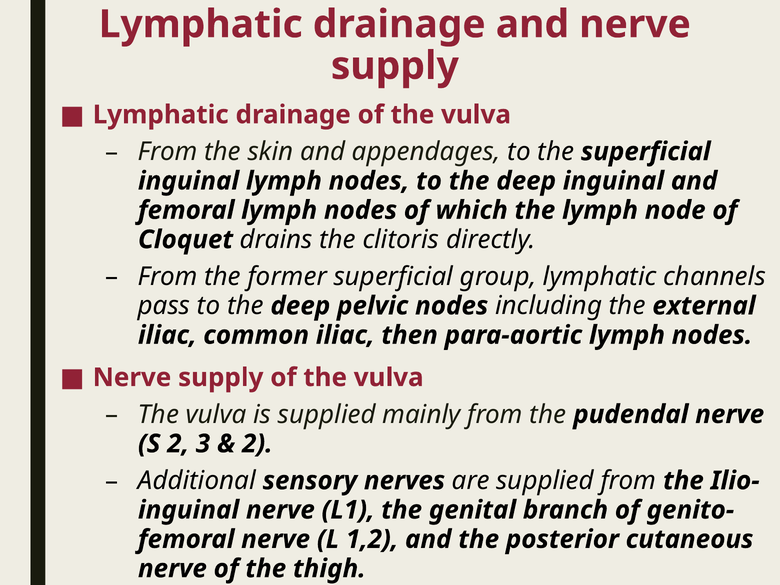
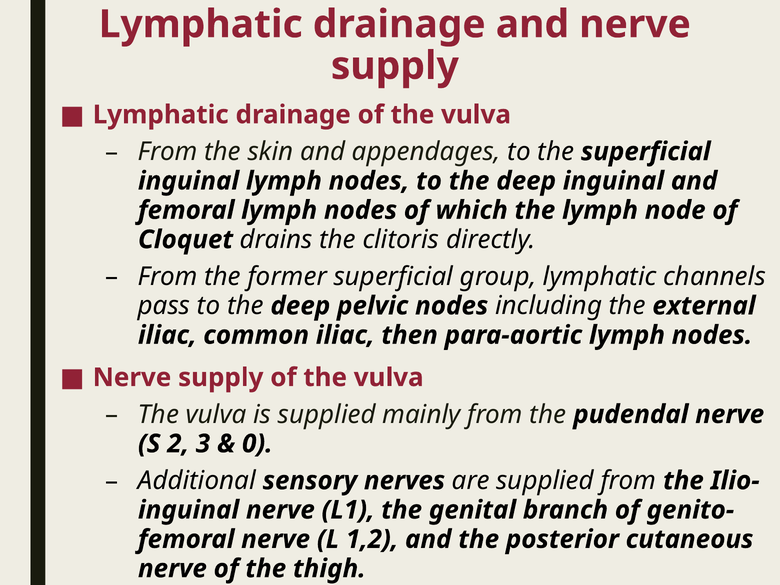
2: 2 -> 0 (257, 444)
